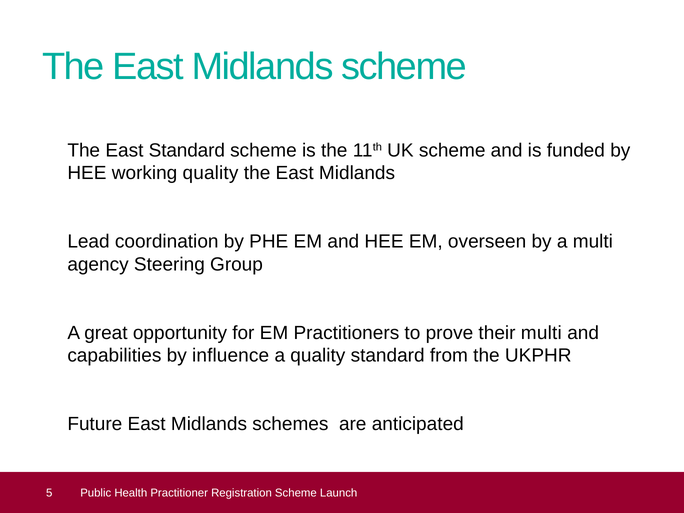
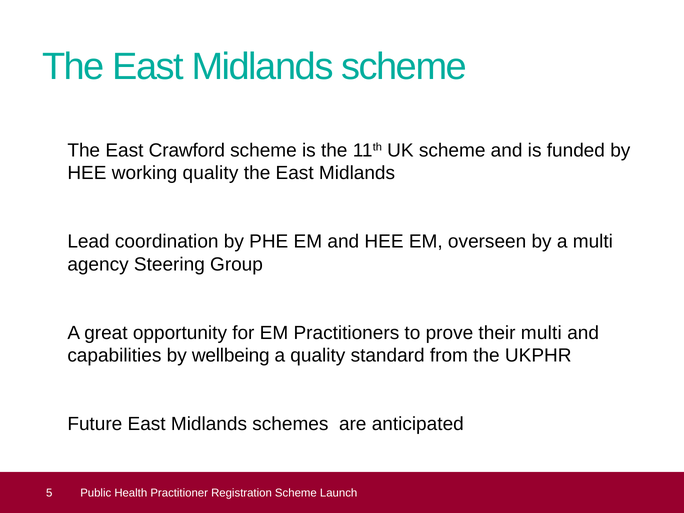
East Standard: Standard -> Crawford (187, 150)
influence: influence -> wellbeing (231, 356)
